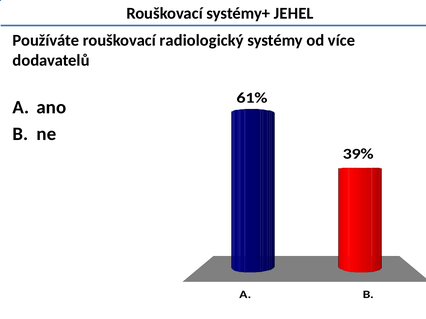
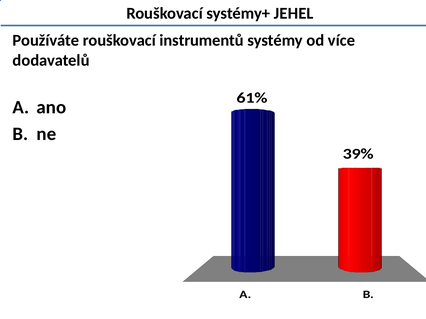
radiologický: radiologický -> instrumentů (202, 40)
